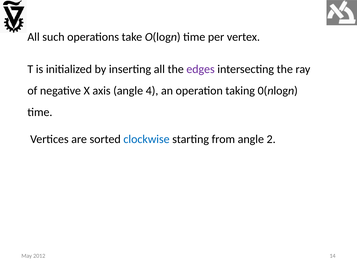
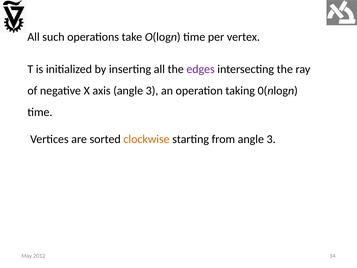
axis angle 4: 4 -> 3 (152, 91)
clockwise colour: blue -> orange (146, 139)
from angle 2: 2 -> 3 (271, 139)
